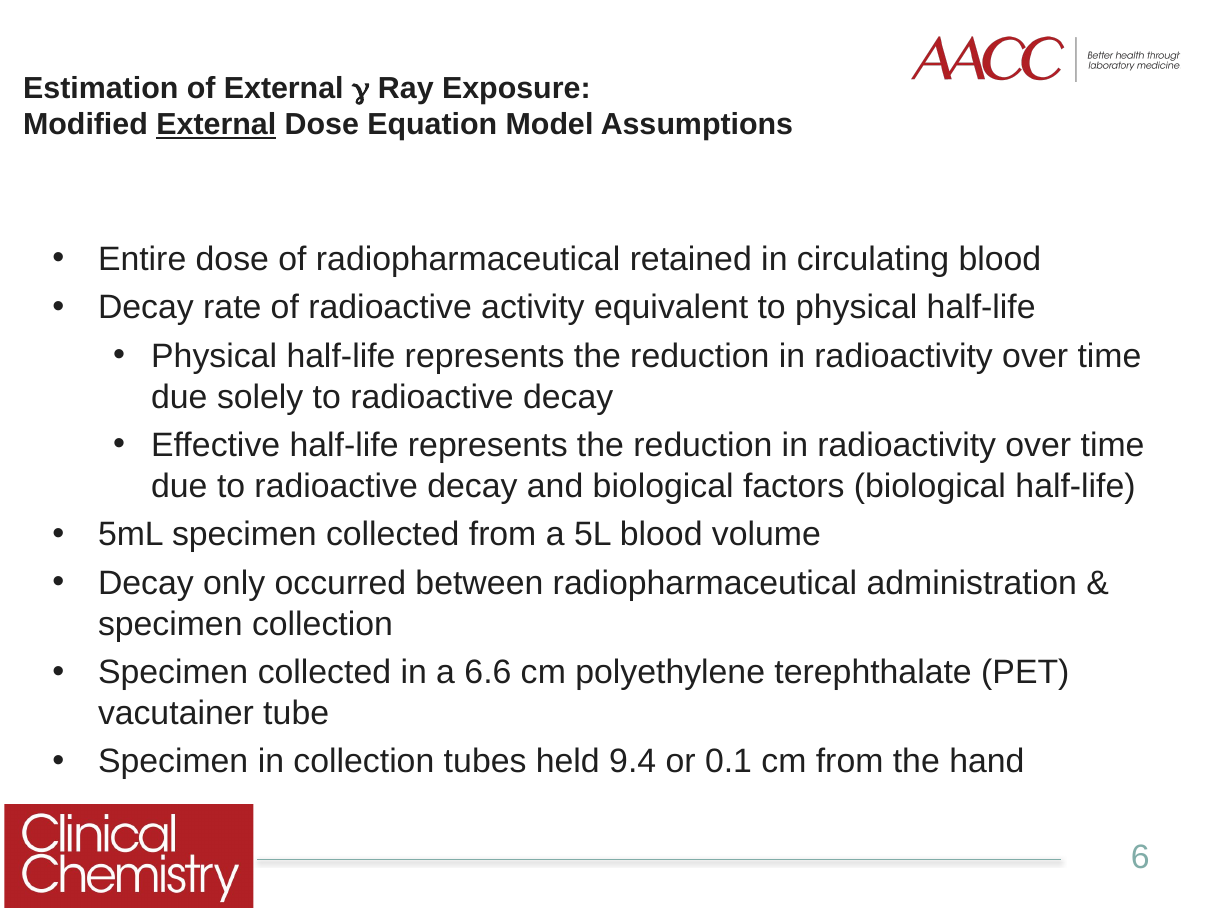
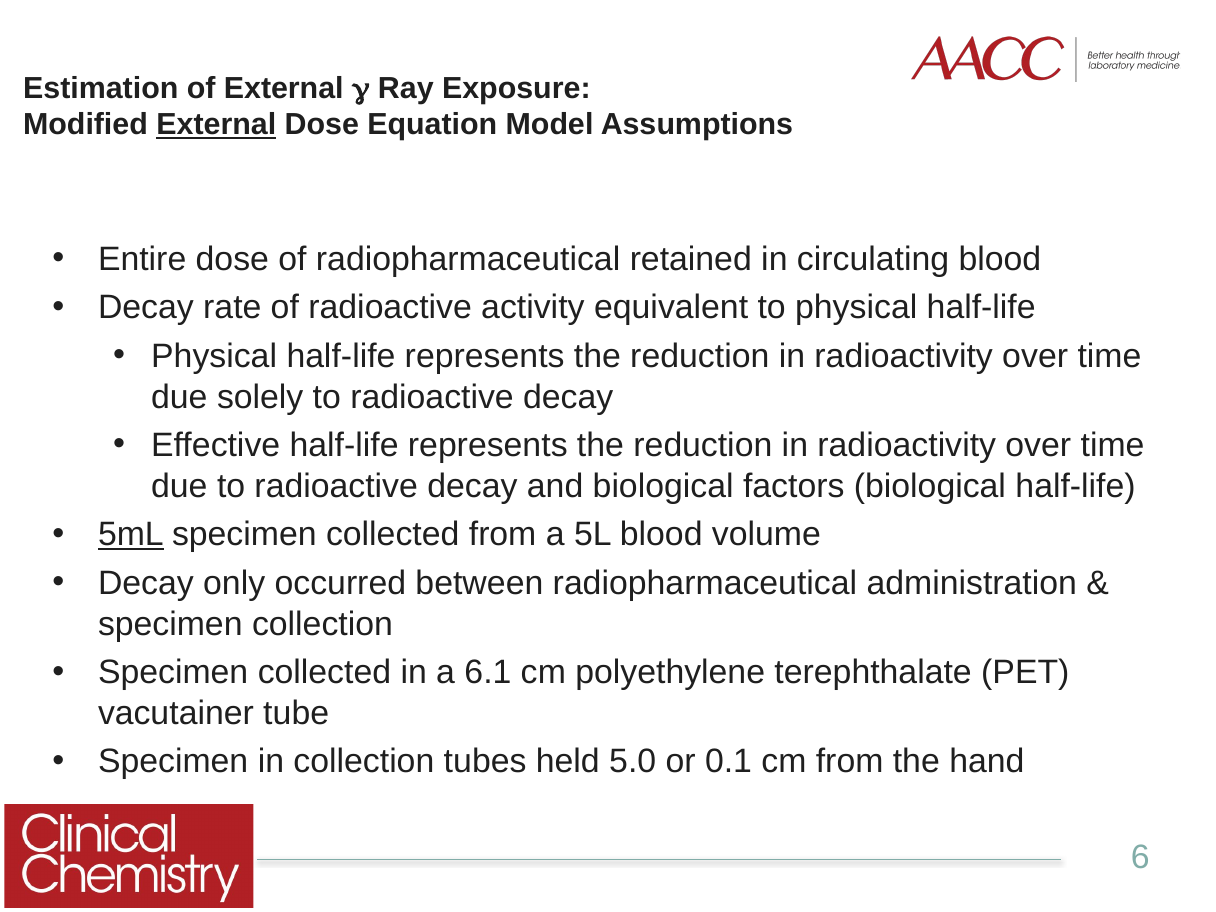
5mL underline: none -> present (131, 535)
6.6: 6.6 -> 6.1 (488, 673)
9.4: 9.4 -> 5.0 (633, 762)
